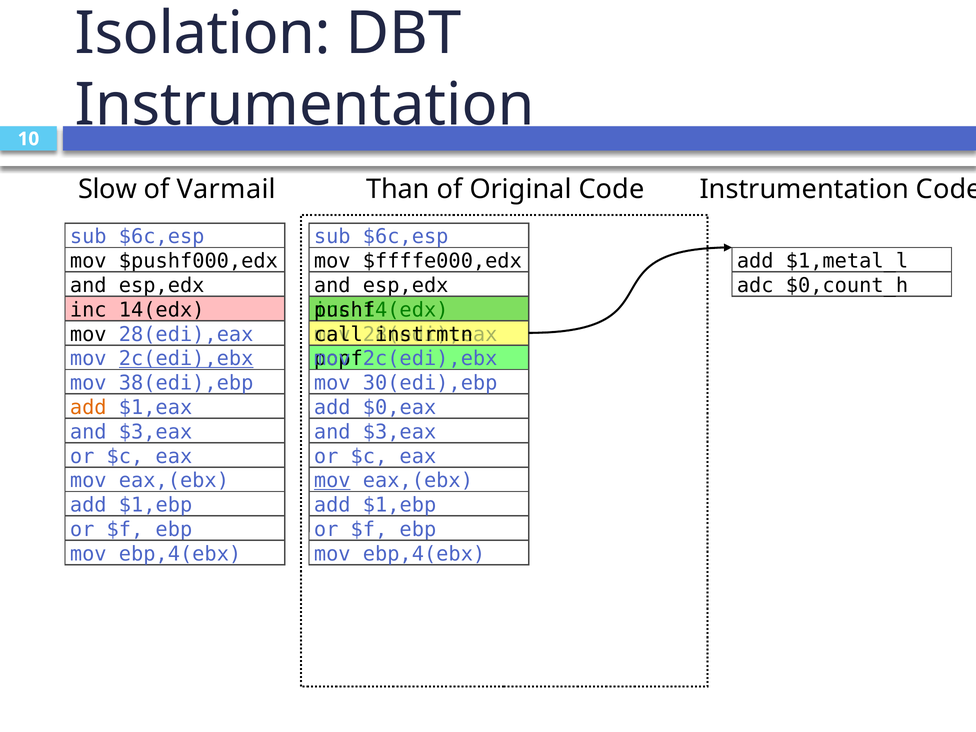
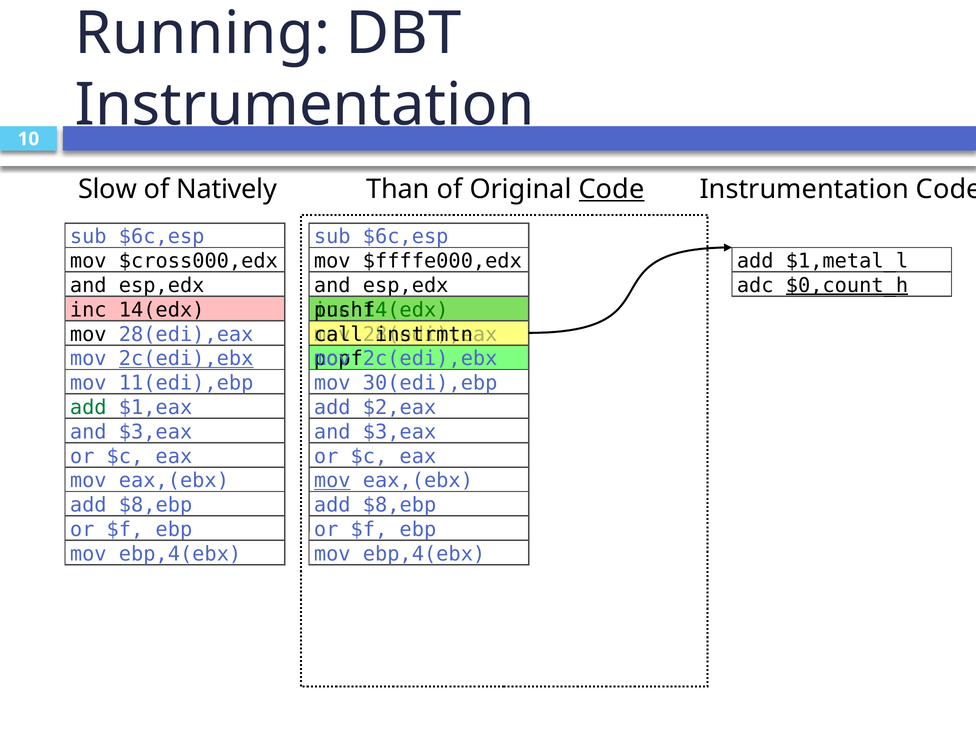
Isolation: Isolation -> Running (202, 34)
Varmail: Varmail -> Natively (227, 189)
Code underline: none -> present (612, 189)
$pushf000,edx: $pushf000,edx -> $cross000,edx (198, 261)
$0,count_h underline: none -> present (847, 286)
38(edi),ebp: 38(edi),ebp -> 11(edi),ebp (186, 383)
add colour: orange -> green (88, 408)
$0,eax: $0,eax -> $2,eax (400, 408)
$1,ebp: $1,ebp -> $8,ebp (156, 505)
$1,ebp: $1,ebp -> $8,ebp (400, 505)
